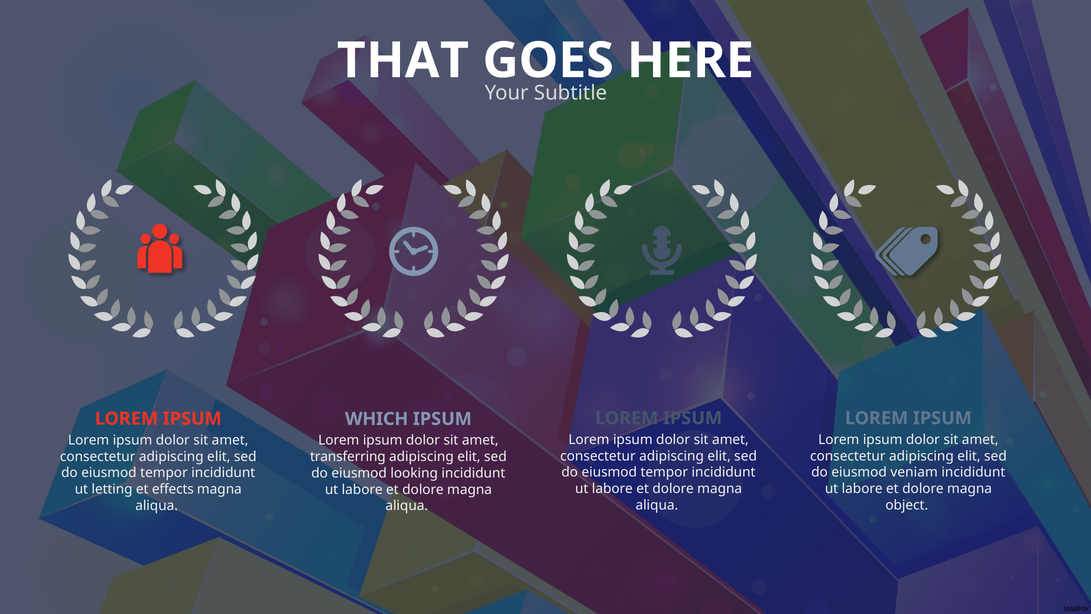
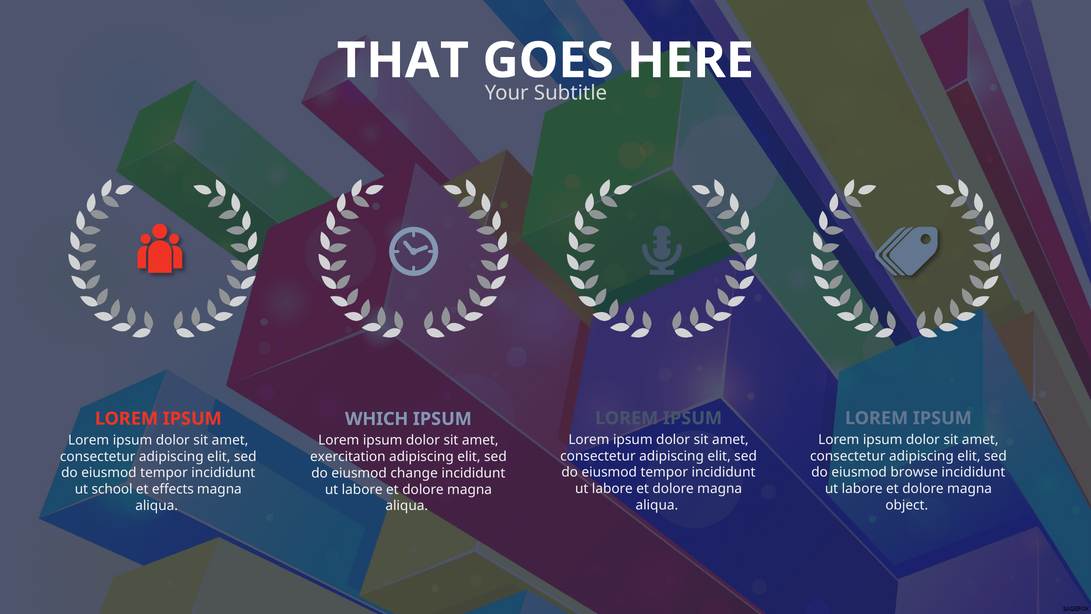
transferring: transferring -> exercitation (348, 457)
veniam: veniam -> browse (914, 472)
looking: looking -> change (414, 473)
letting: letting -> school (112, 489)
